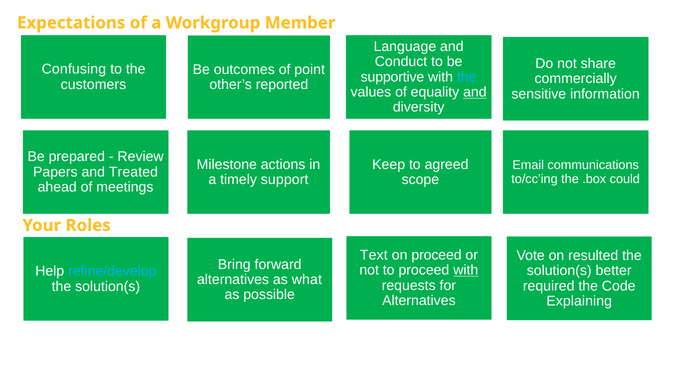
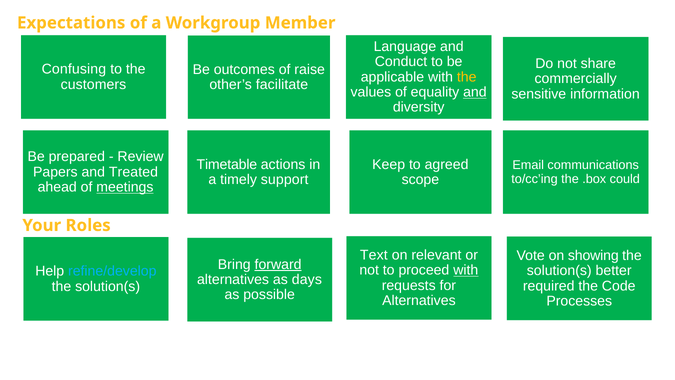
point: point -> raise (310, 69)
supportive: supportive -> applicable (392, 77)
the colour: light blue -> yellow (467, 77)
reported: reported -> facilitate (282, 85)
Milestone: Milestone -> Timetable (227, 164)
meetings underline: none -> present (125, 187)
on proceed: proceed -> relevant (436, 255)
resulted: resulted -> showing (593, 255)
forward underline: none -> present (278, 264)
what: what -> days (307, 279)
Explaining: Explaining -> Processes (579, 301)
